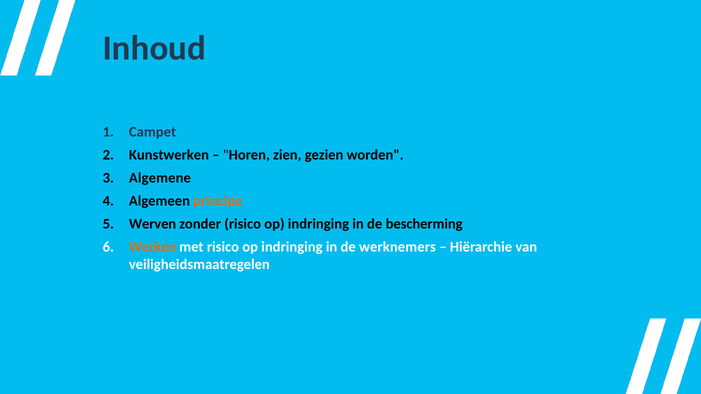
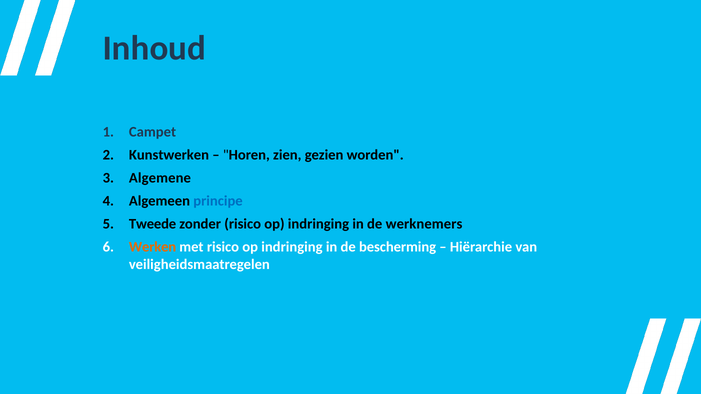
principe colour: orange -> blue (218, 201)
Werven: Werven -> Tweede (153, 224)
bescherming: bescherming -> werknemers (424, 224)
werknemers: werknemers -> bescherming (398, 247)
